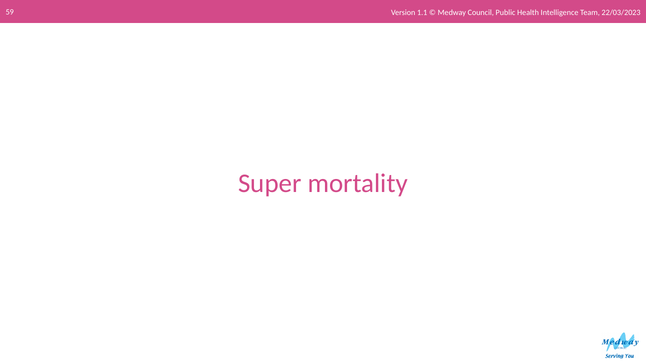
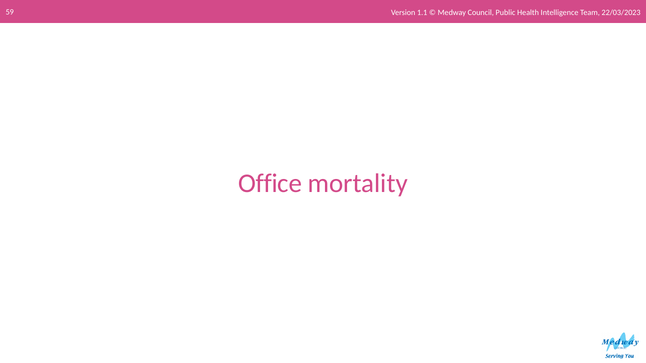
Super: Super -> Office (270, 184)
